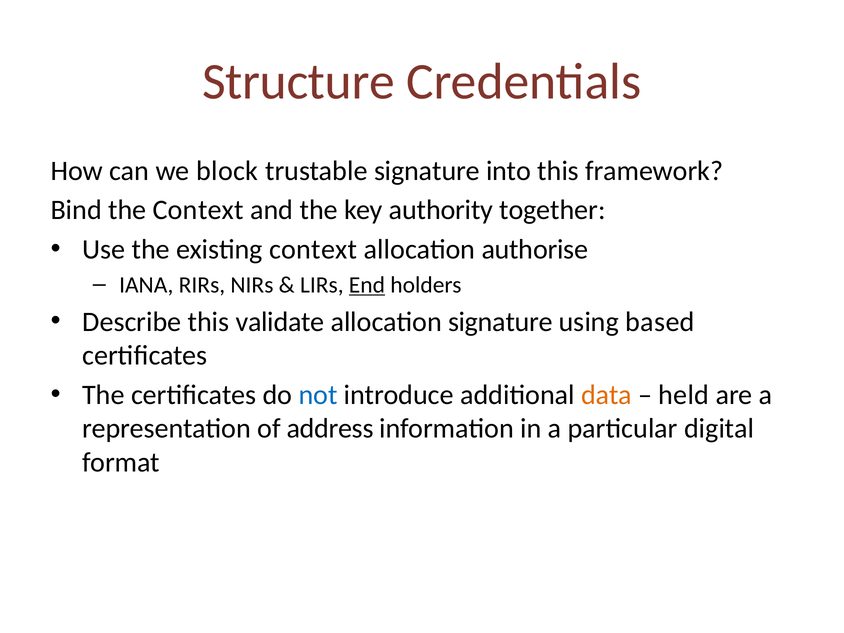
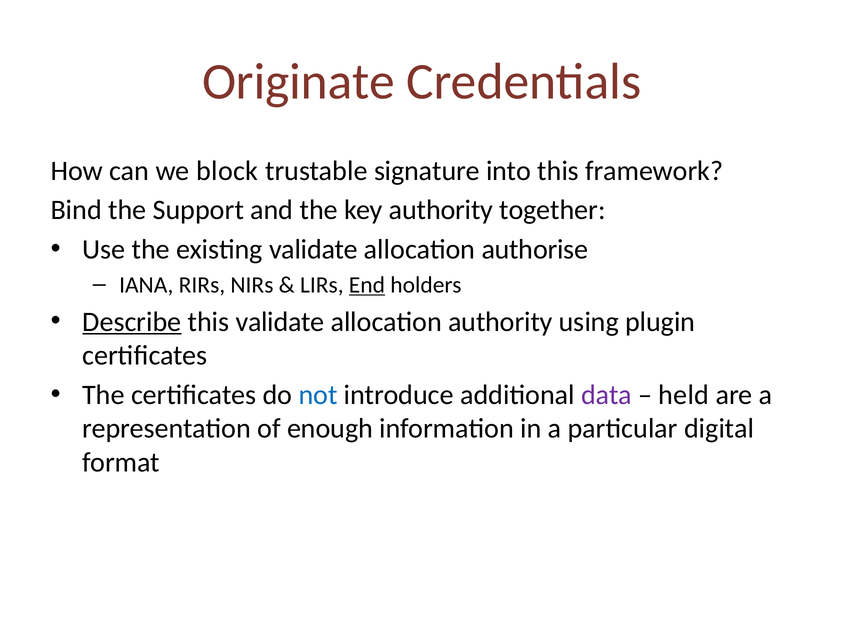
Structure: Structure -> Originate (298, 82)
the Context: Context -> Support (198, 210)
existing context: context -> validate (313, 250)
Describe underline: none -> present (132, 322)
allocation signature: signature -> authority (500, 322)
based: based -> plugin (660, 322)
data colour: orange -> purple (607, 395)
address: address -> enough (330, 429)
